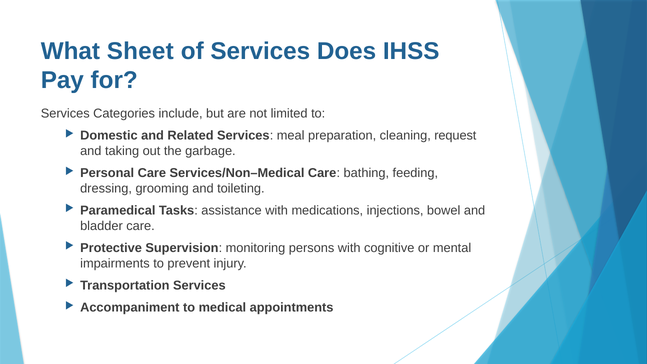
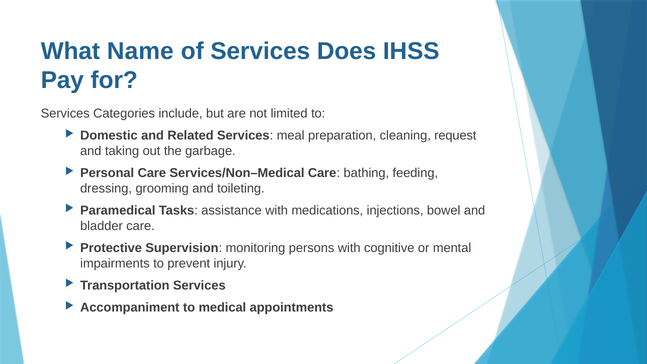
Sheet: Sheet -> Name (140, 51)
